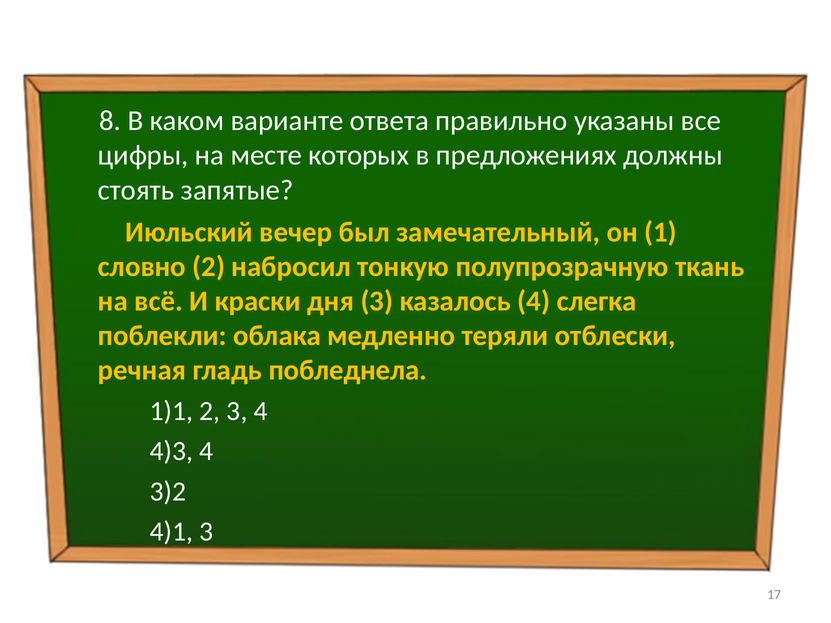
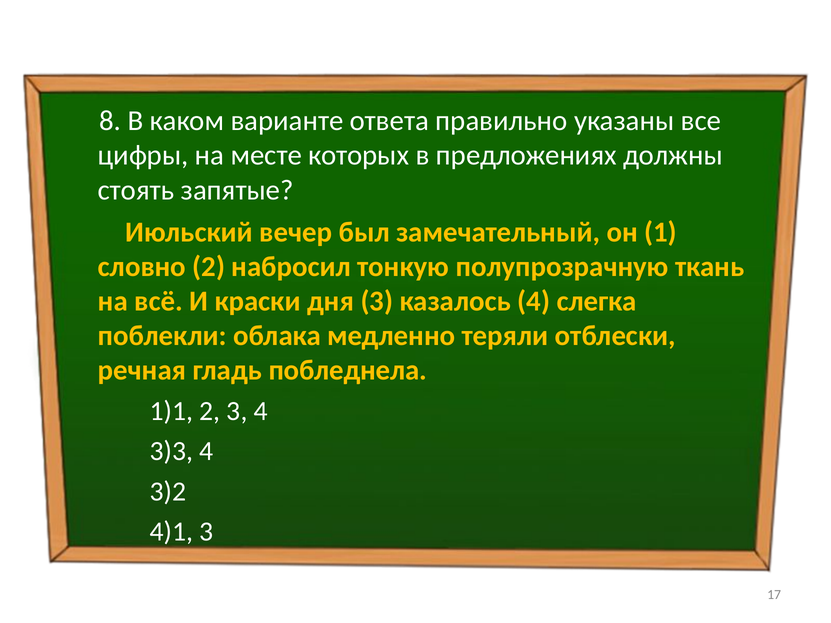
4)3: 4)3 -> 3)3 (172, 452)
